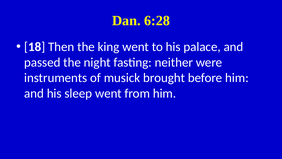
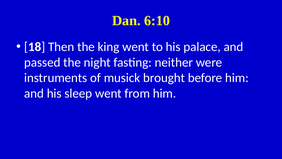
6:28: 6:28 -> 6:10 (157, 21)
